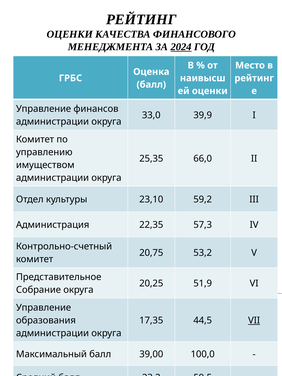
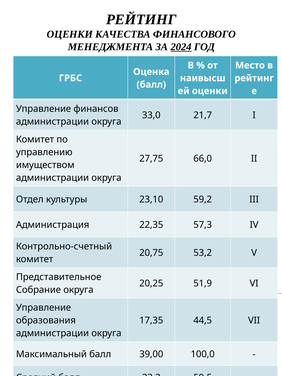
39,9: 39,9 -> 21,7 (203, 115)
25,35: 25,35 -> 27,75 (151, 159)
VII underline: present -> none (254, 320)
